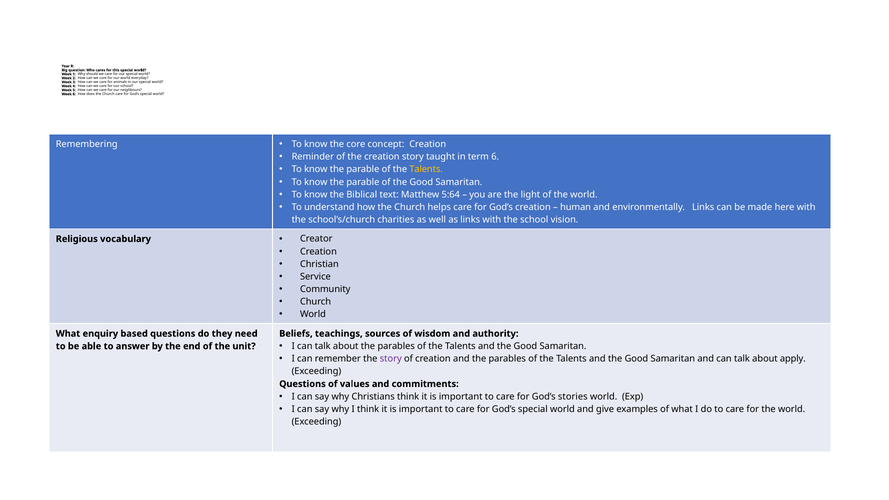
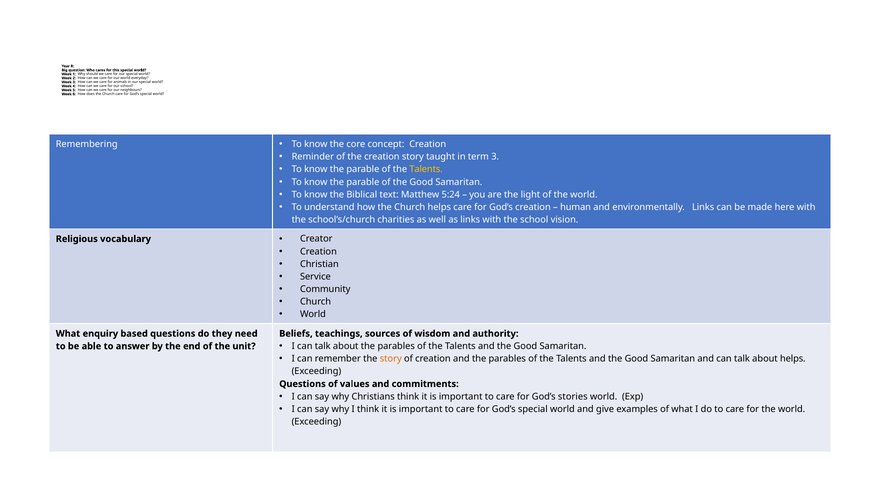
term 6: 6 -> 3 (495, 157)
5:64: 5:64 -> 5:24 (451, 195)
story colour: purple -> orange (391, 359)
about apply: apply -> helps (793, 359)
